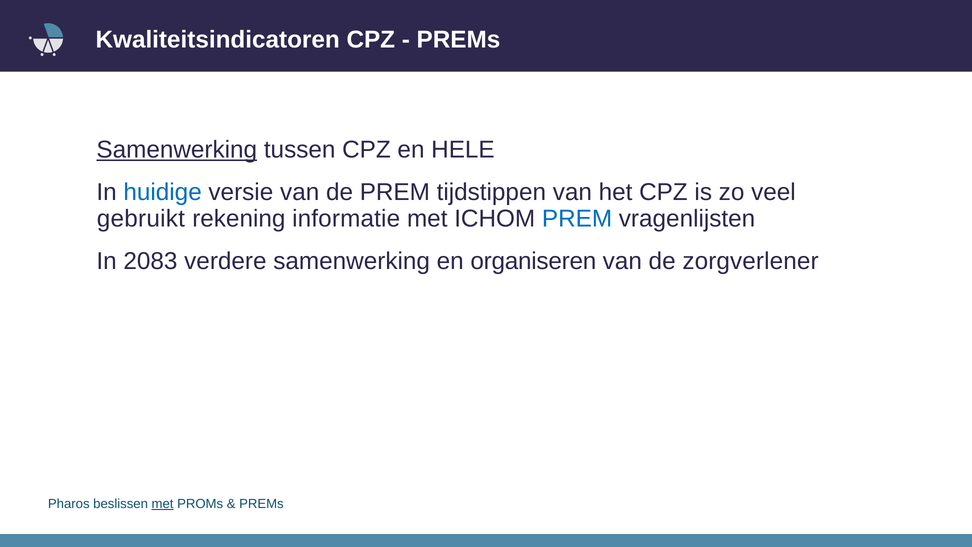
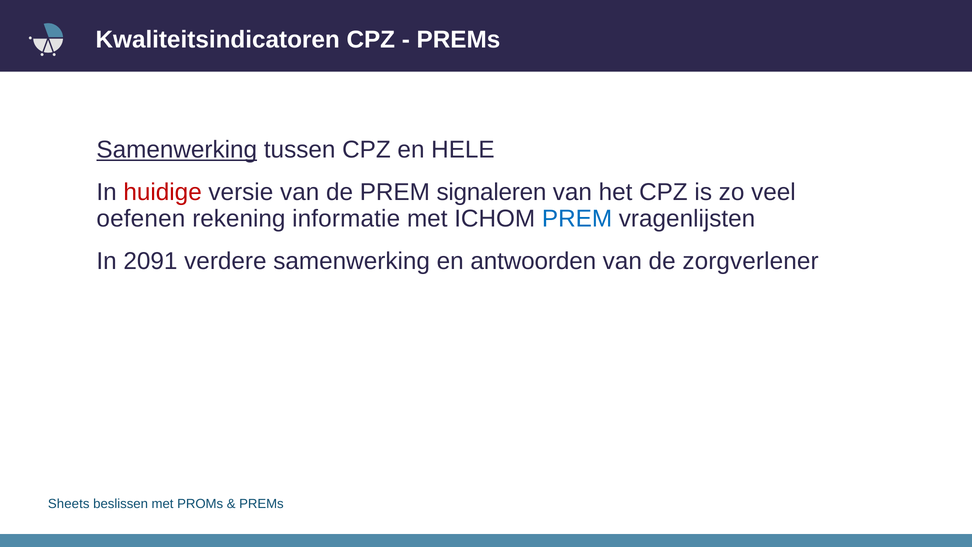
huidige colour: blue -> red (163, 192)
tijdstippen: tijdstippen -> signaleren (491, 192)
gebruikt: gebruikt -> oefenen (141, 219)
2083: 2083 -> 2091 (150, 261)
organiseren: organiseren -> antwoorden (533, 261)
Pharos: Pharos -> Sheets (69, 504)
met underline: present -> none (163, 504)
